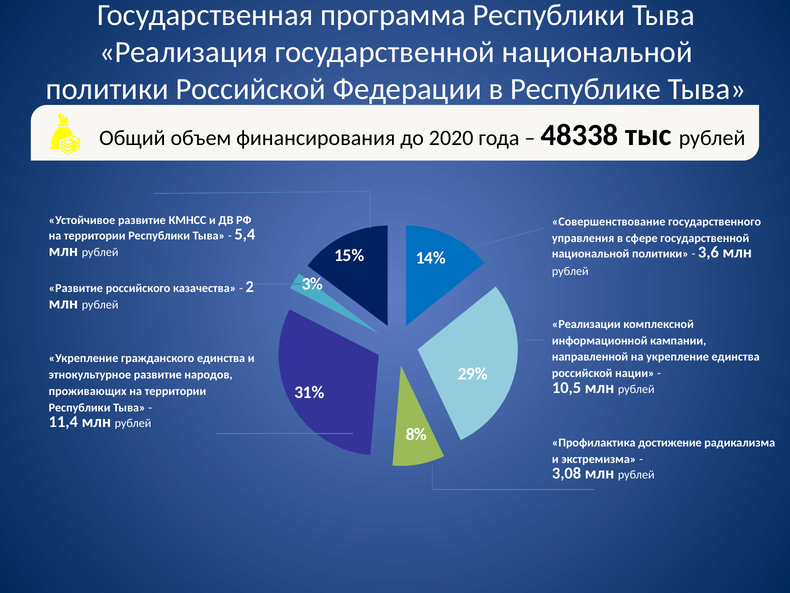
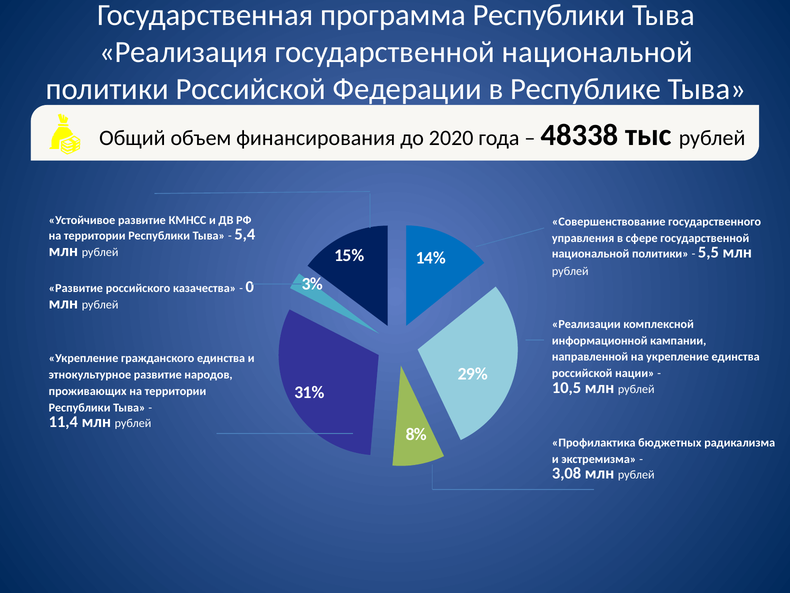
3,6: 3,6 -> 5,5 (708, 252)
2: 2 -> 0 (250, 287)
достижение: достижение -> бюджетных (670, 442)
